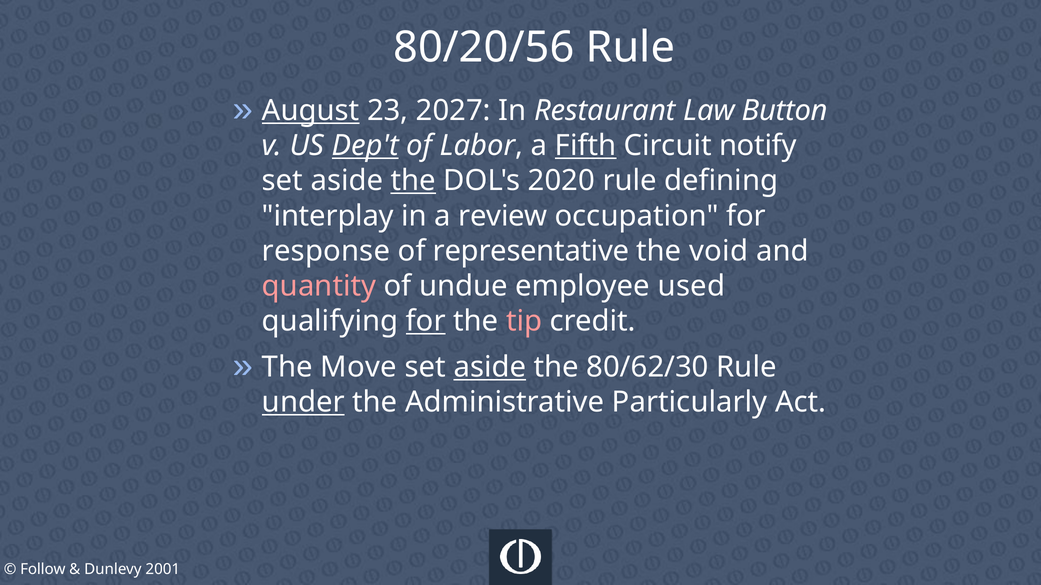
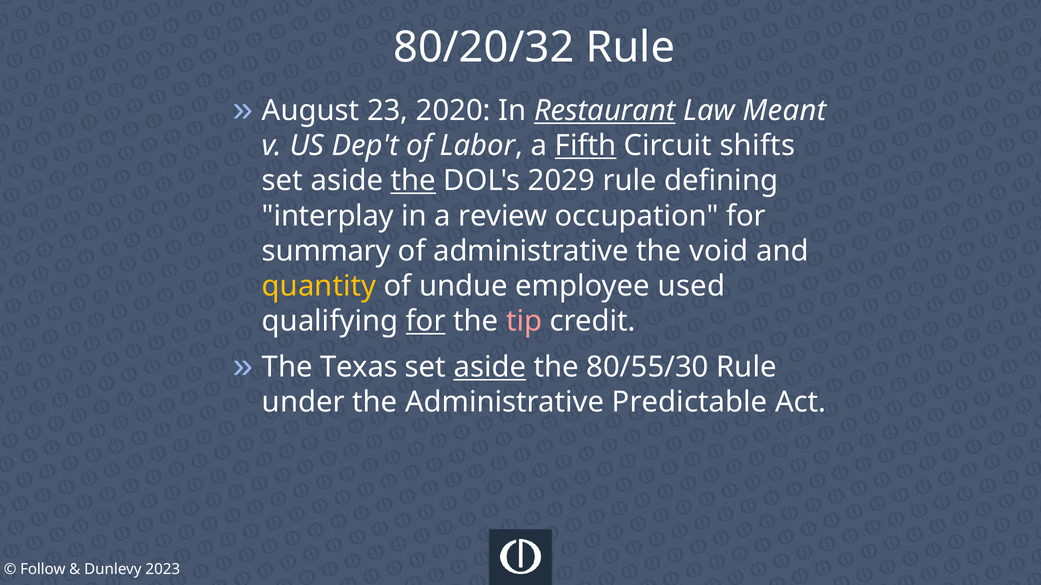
80/20/56: 80/20/56 -> 80/20/32 (484, 47)
August underline: present -> none (311, 111)
2027: 2027 -> 2020 (453, 111)
Restaurant underline: none -> present (605, 111)
Button: Button -> Meant (785, 111)
Dep't underline: present -> none (365, 146)
notify: notify -> shifts (757, 146)
2020: 2020 -> 2029 (561, 181)
response: response -> summary (326, 251)
of representative: representative -> administrative (531, 251)
quantity colour: pink -> yellow (319, 286)
Move: Move -> Texas (359, 367)
80/62/30: 80/62/30 -> 80/55/30 (648, 367)
under underline: present -> none (303, 403)
Particularly: Particularly -> Predictable (690, 403)
2001: 2001 -> 2023 (163, 570)
